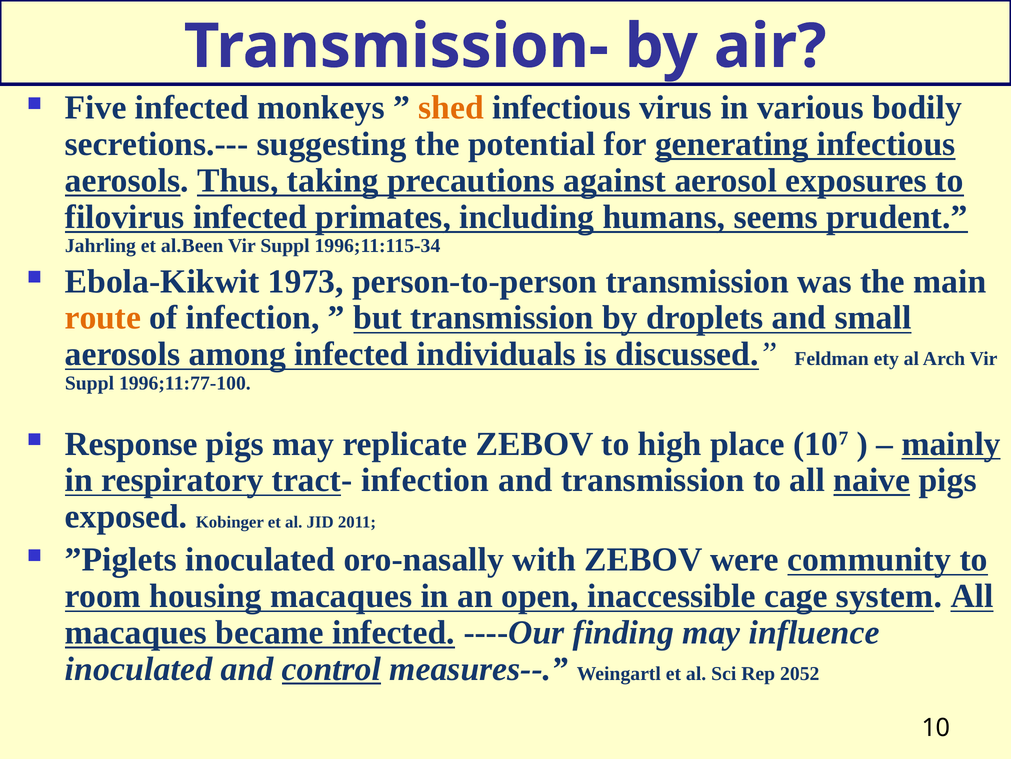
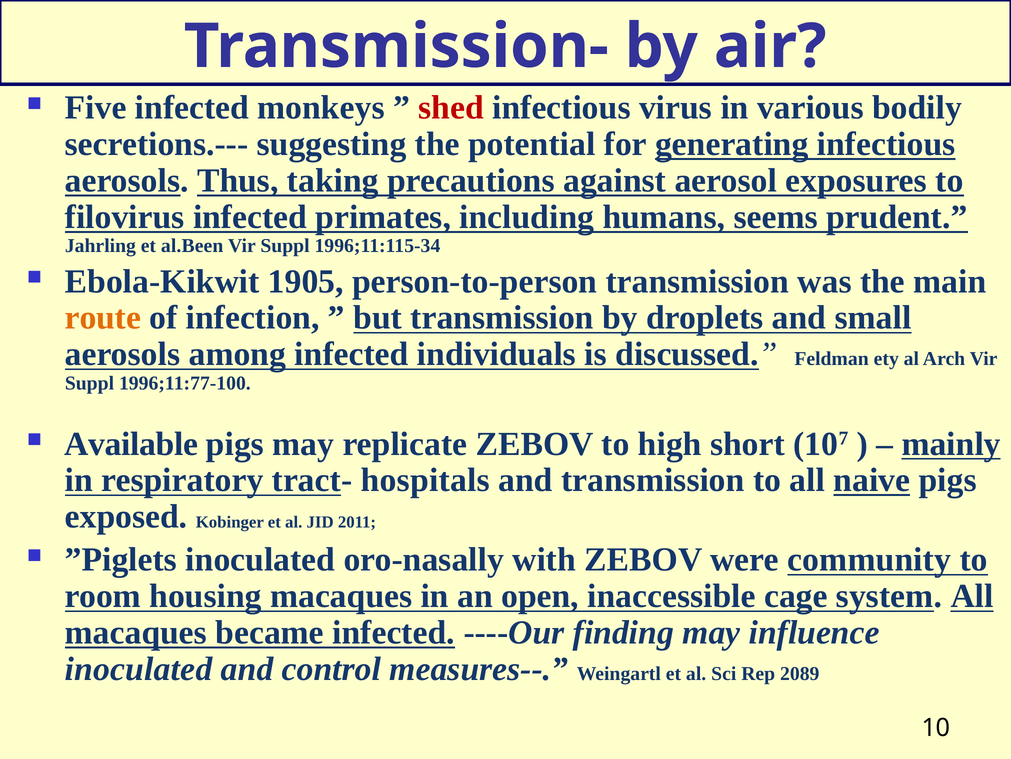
shed colour: orange -> red (451, 108)
1973: 1973 -> 1905 (306, 281)
Response: Response -> Available (131, 443)
place: place -> short (747, 443)
tract- infection: infection -> hospitals (425, 480)
control underline: present -> none (331, 668)
2052: 2052 -> 2089 (800, 673)
